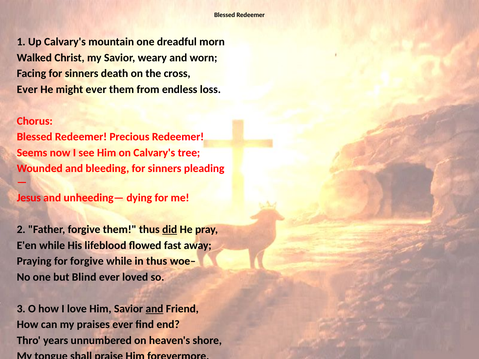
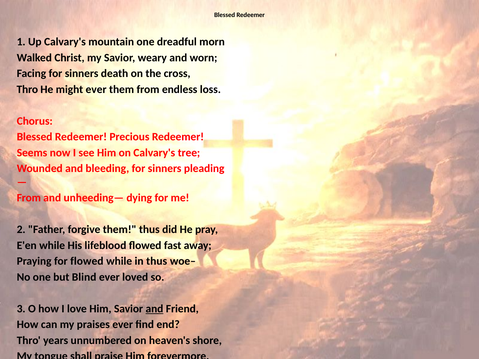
Ever: Ever -> Thro (27, 89)
Jesus: Jesus -> From (29, 198)
did underline: present -> none (170, 230)
for forgive: forgive -> flowed (87, 261)
